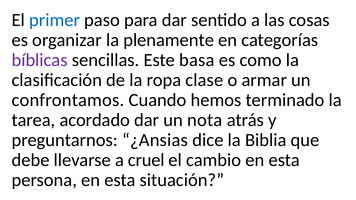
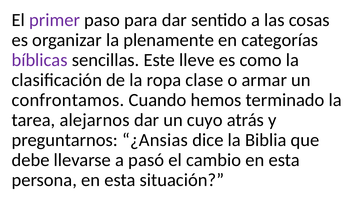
primer colour: blue -> purple (55, 20)
basa: basa -> lleve (197, 60)
acordado: acordado -> alejarnos (95, 120)
nota: nota -> cuyo (205, 120)
cruel: cruel -> pasó (146, 160)
